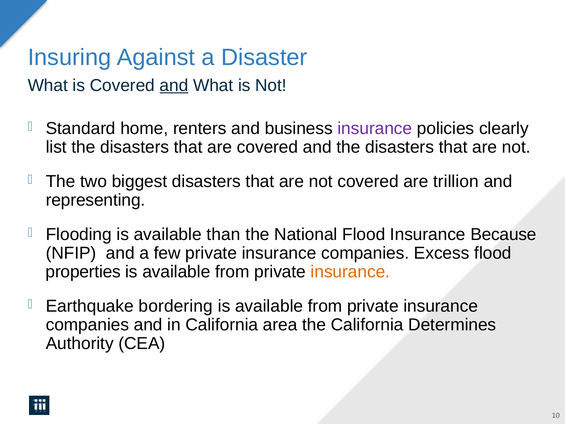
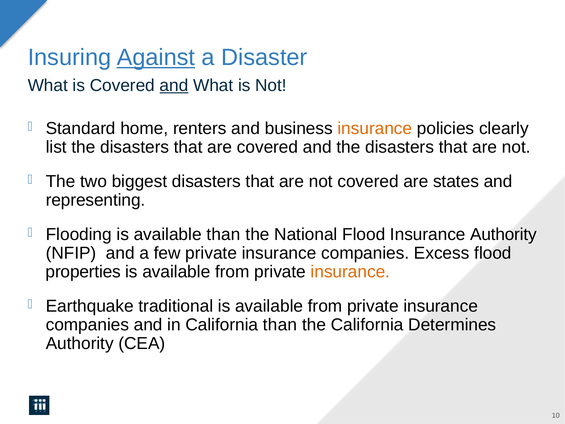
Against underline: none -> present (156, 57)
insurance colour: purple -> orange (375, 128)
trillion: trillion -> states (456, 181)
Insurance Because: Because -> Authority (503, 234)
bordering: bordering -> traditional (176, 306)
California area: area -> than (280, 325)
